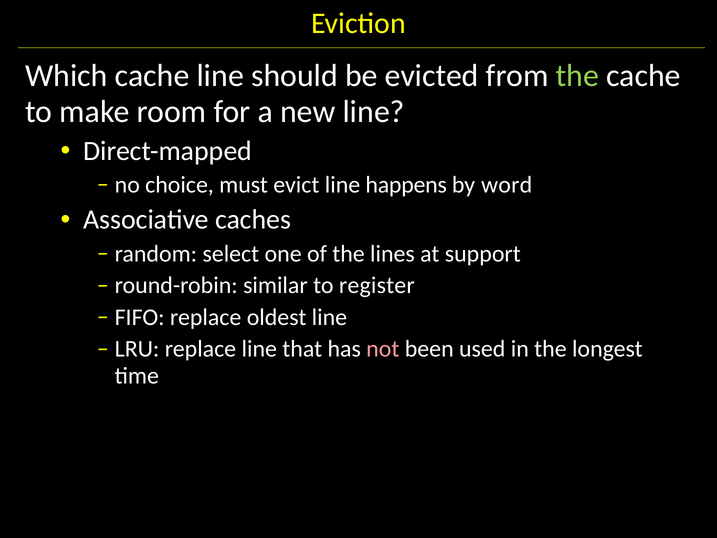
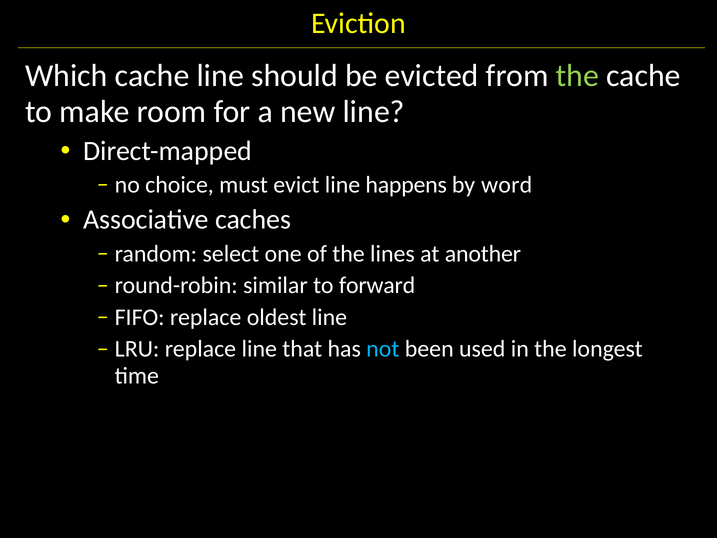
support: support -> another (483, 254)
register: register -> forward (377, 285)
not colour: pink -> light blue (383, 349)
